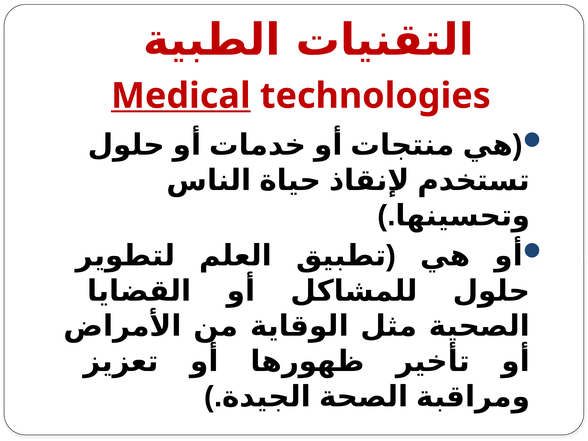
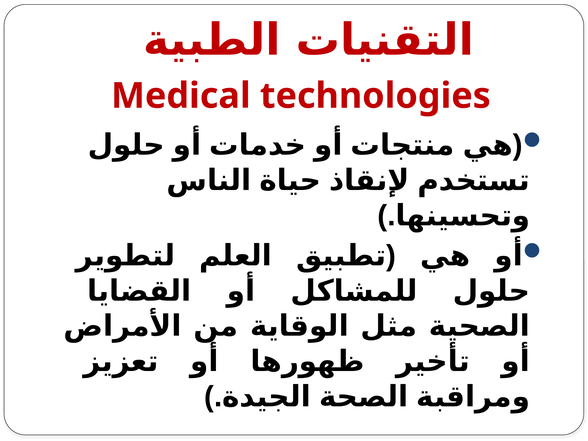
Medical underline: present -> none (181, 96)
